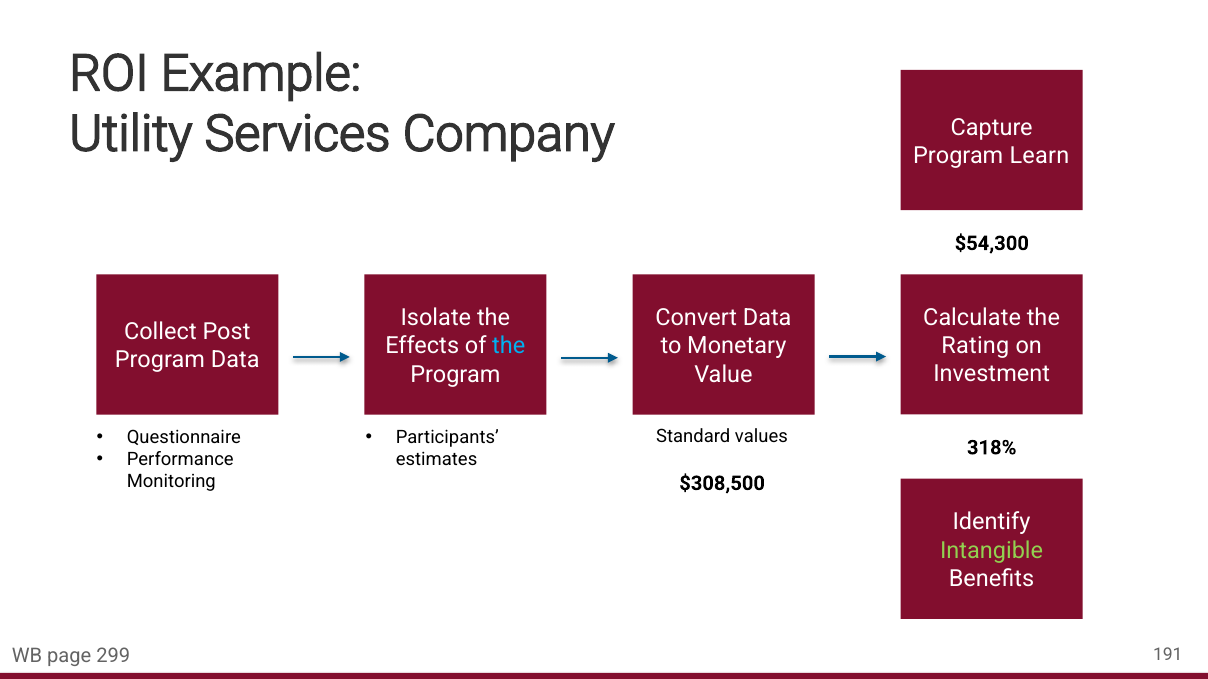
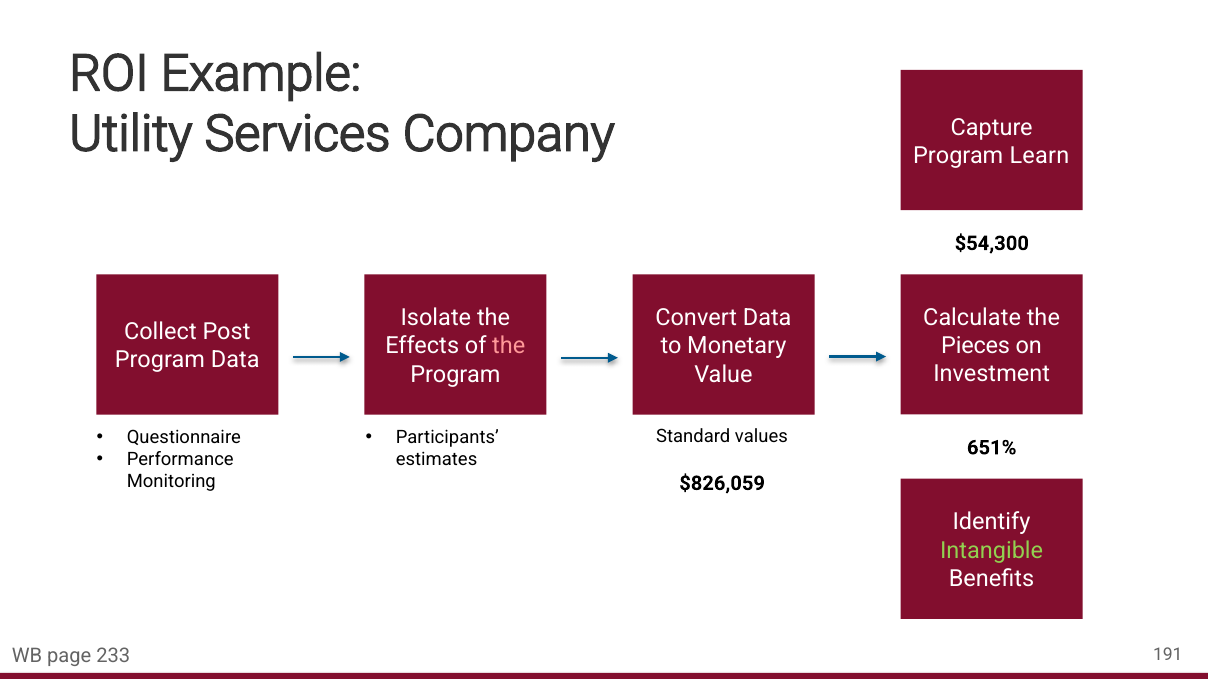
Rating: Rating -> Pieces (976, 346)
the colour: light blue -> pink (509, 346)
318%: 318% -> 651% (992, 448)
$308,500: $308,500 -> $826,059 (722, 484)
299: 299 -> 233 (113, 657)
